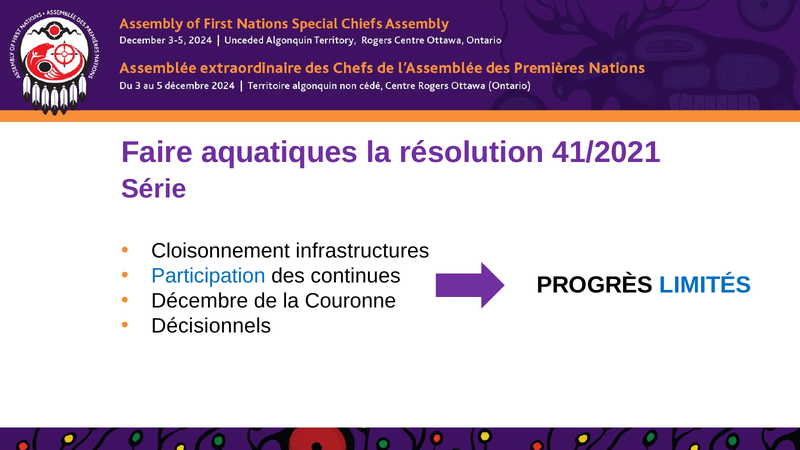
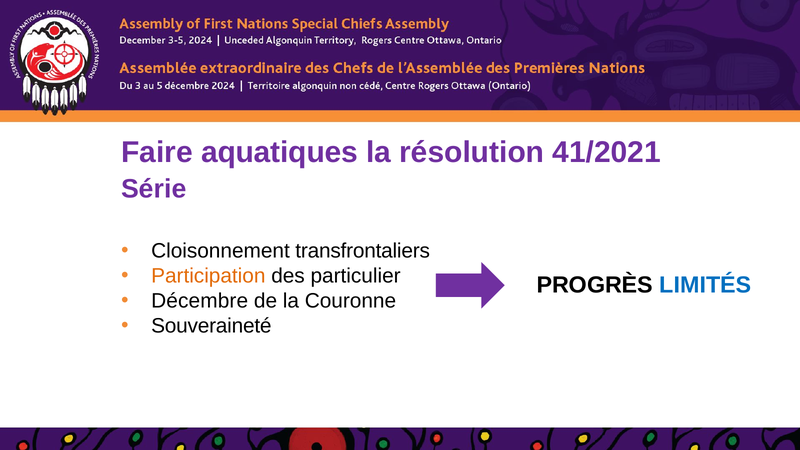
infrastructures: infrastructures -> transfrontaliers (363, 251)
Participation colour: blue -> orange (208, 276)
continues: continues -> particulier (356, 276)
Décisionnels: Décisionnels -> Souveraineté (211, 326)
